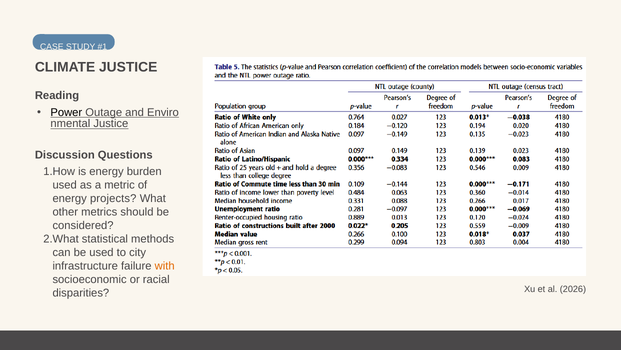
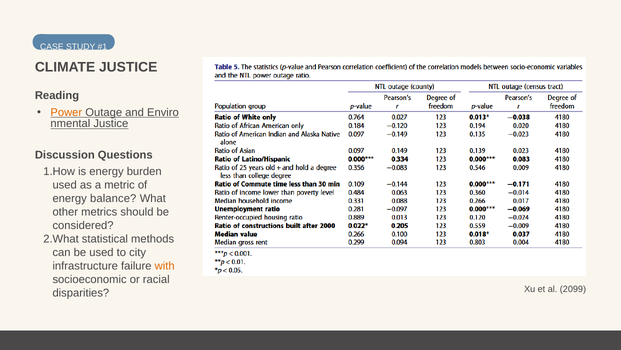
Power colour: black -> orange (66, 112)
projects: projects -> balance (113, 198)
2026: 2026 -> 2099 (573, 288)
